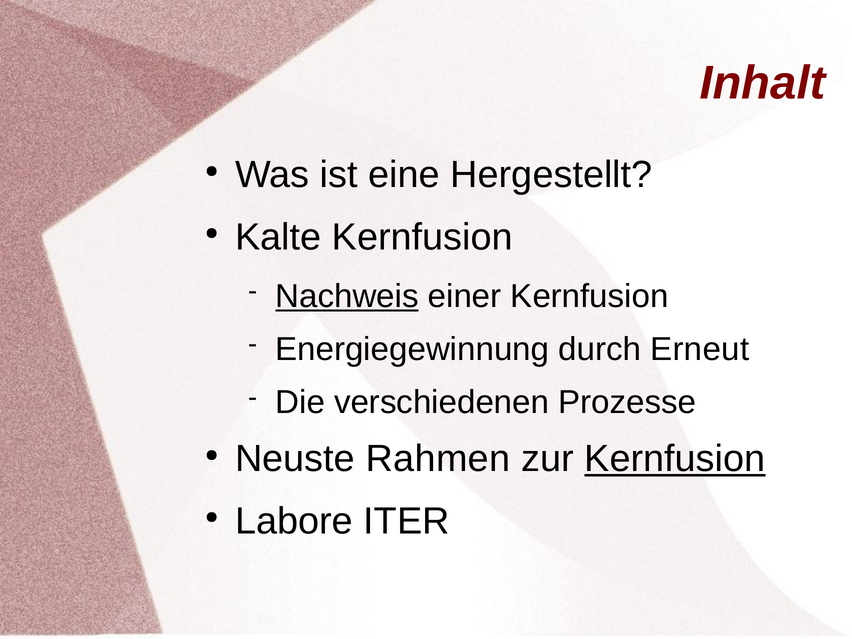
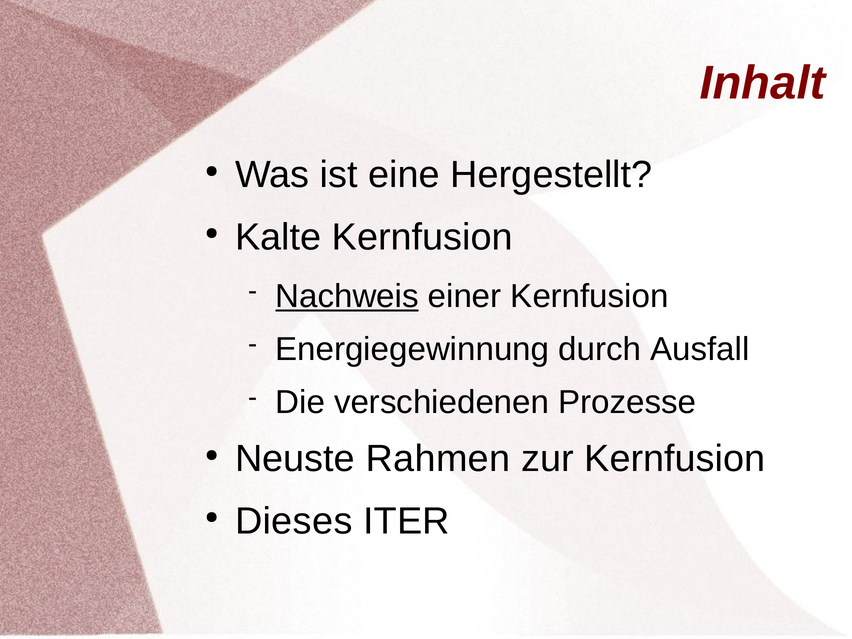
Erneut: Erneut -> Ausfall (700, 349)
Kernfusion underline: present -> none (675, 459)
Labore: Labore -> Dieses (294, 521)
